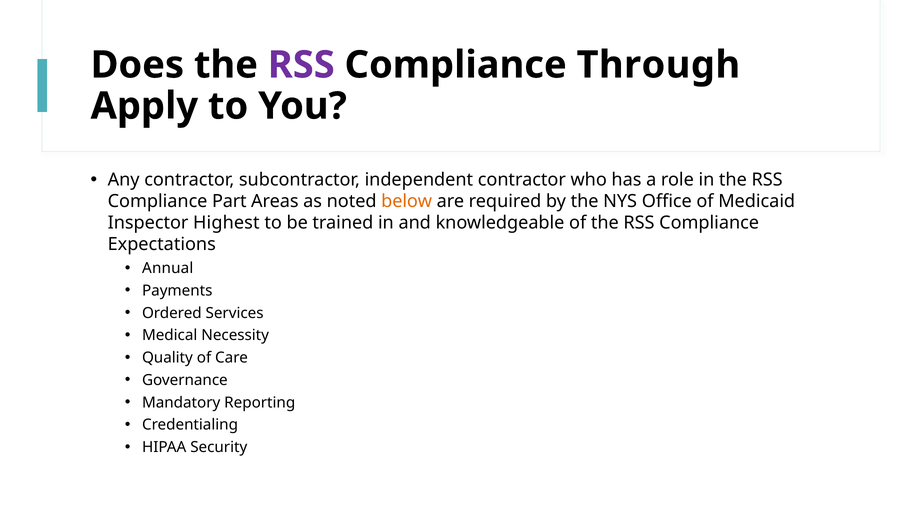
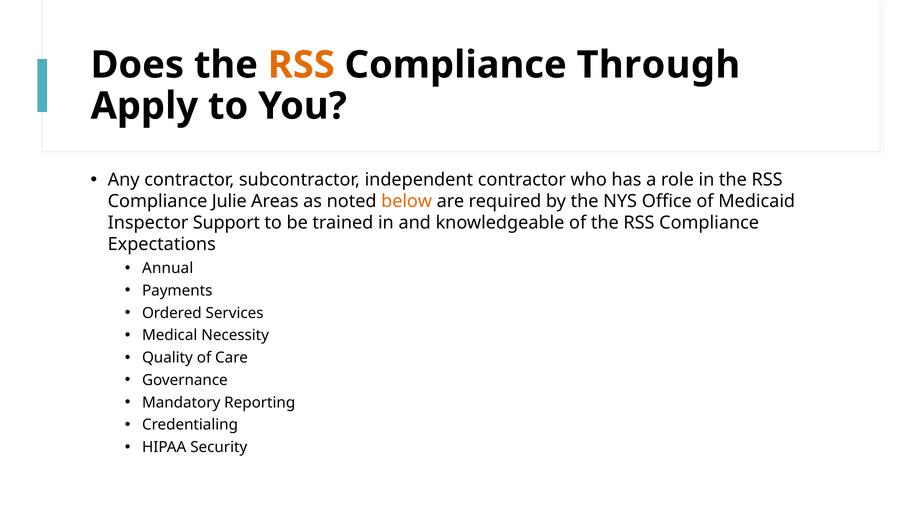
RSS colour: purple -> orange (301, 65)
Part: Part -> Julie (229, 201)
Highest: Highest -> Support (226, 223)
